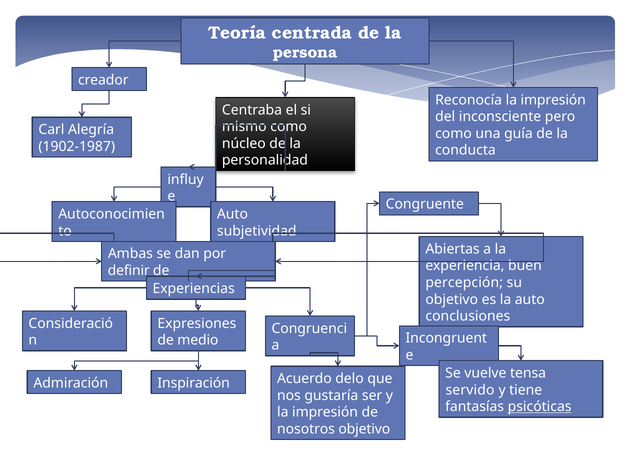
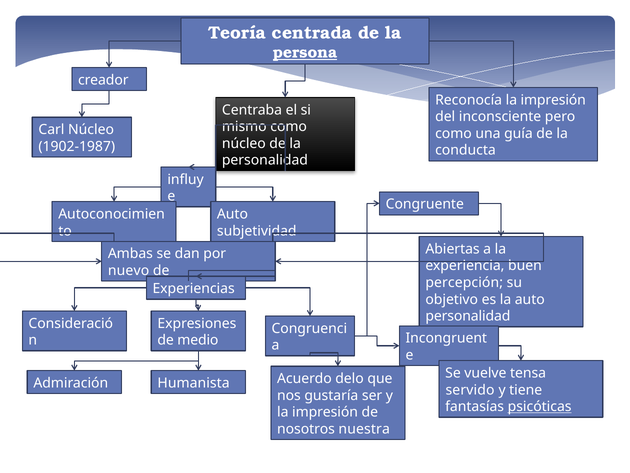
persona underline: none -> present (305, 53)
Carl Alegría: Alegría -> Núcleo (91, 130)
definir: definir -> nuevo (129, 270)
conclusiones: conclusiones -> personalidad (468, 316)
Inspiración: Inspiración -> Humanista (194, 383)
nosotros objetivo: objetivo -> nuestra (364, 429)
